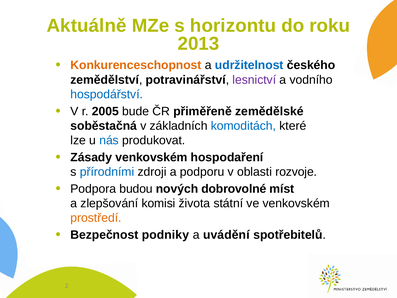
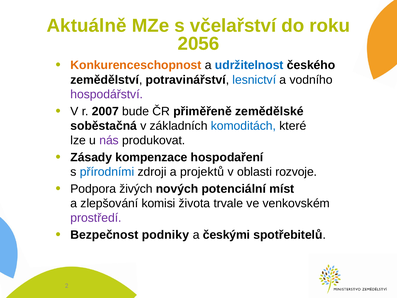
horizontu: horizontu -> včelařství (233, 26)
2013: 2013 -> 2056 (198, 44)
lesnictví colour: purple -> blue (254, 80)
hospodářství colour: blue -> purple (107, 94)
2005: 2005 -> 2007 (105, 111)
nás colour: blue -> purple (109, 140)
Zásady venkovském: venkovském -> kompenzace (151, 157)
podporu: podporu -> projektů (202, 172)
budou: budou -> živých (136, 189)
dobrovolné: dobrovolné -> potenciální (234, 189)
státní: státní -> trvale (228, 203)
prostředí colour: orange -> purple (96, 218)
uvádění: uvádění -> českými (226, 235)
